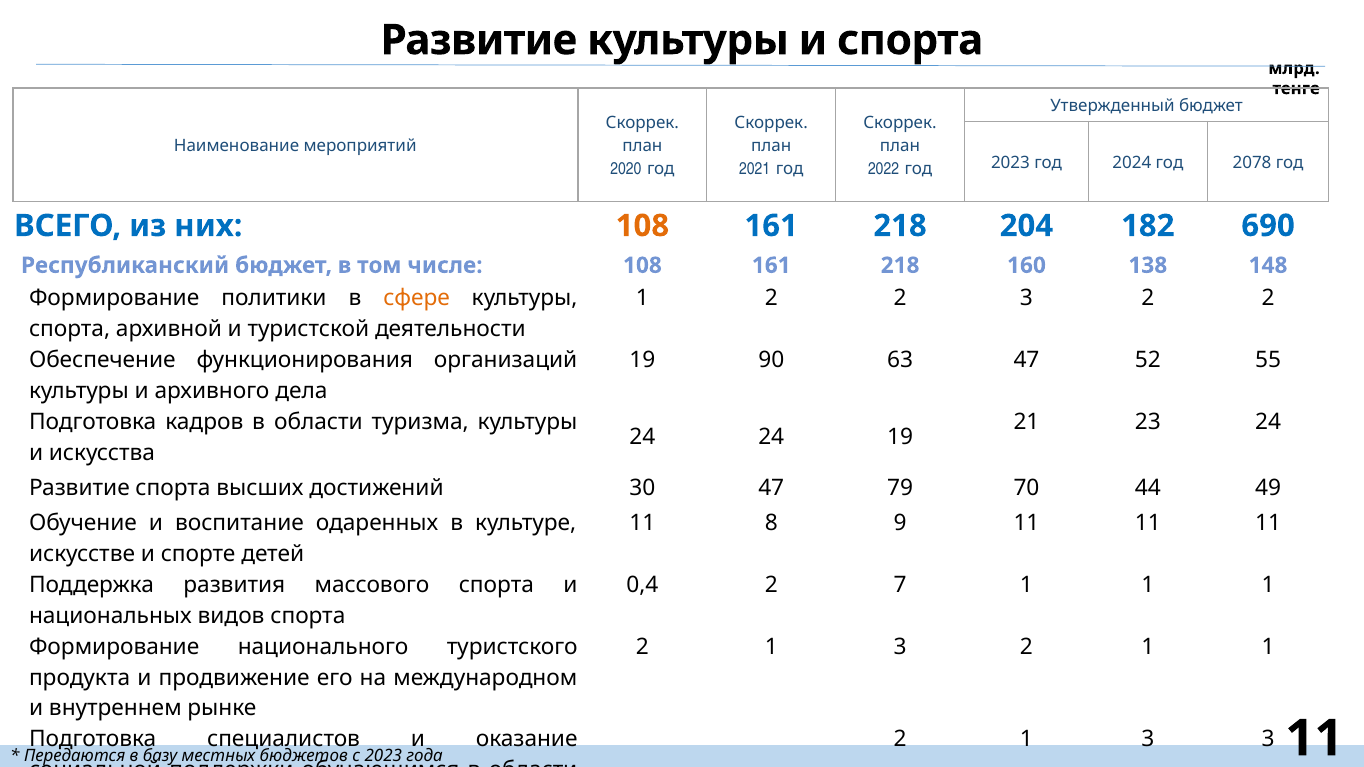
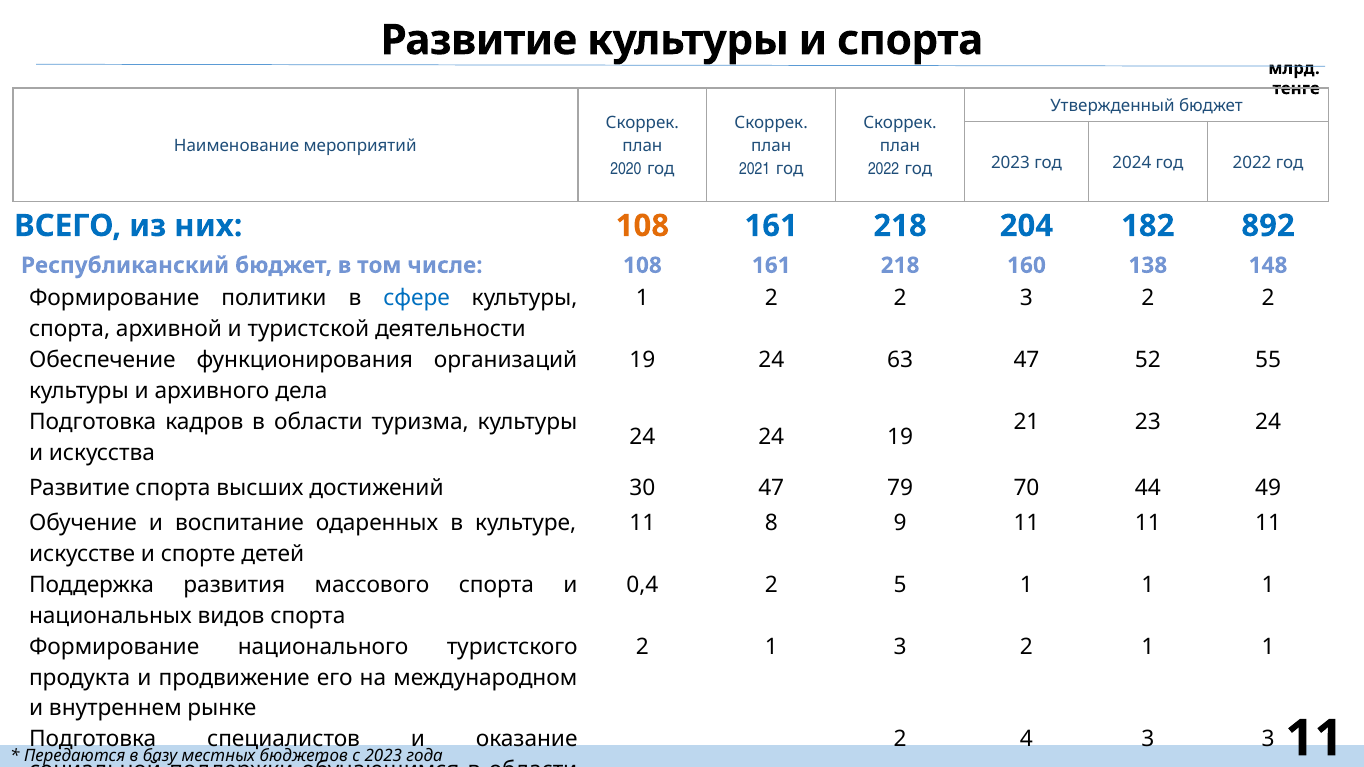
год 2078: 2078 -> 2022 (1252, 163)
690: 690 -> 892 (1268, 226)
сфере colour: orange -> blue (417, 299)
19 90: 90 -> 24 (771, 360)
7: 7 -> 5 (900, 585)
1: 1 -> 4 (1026, 740)
